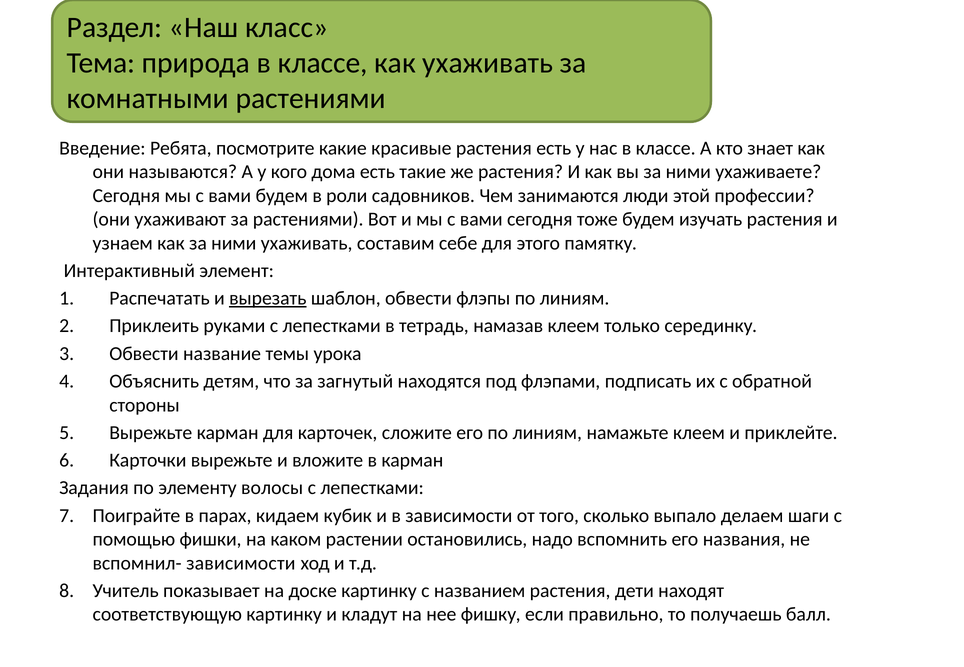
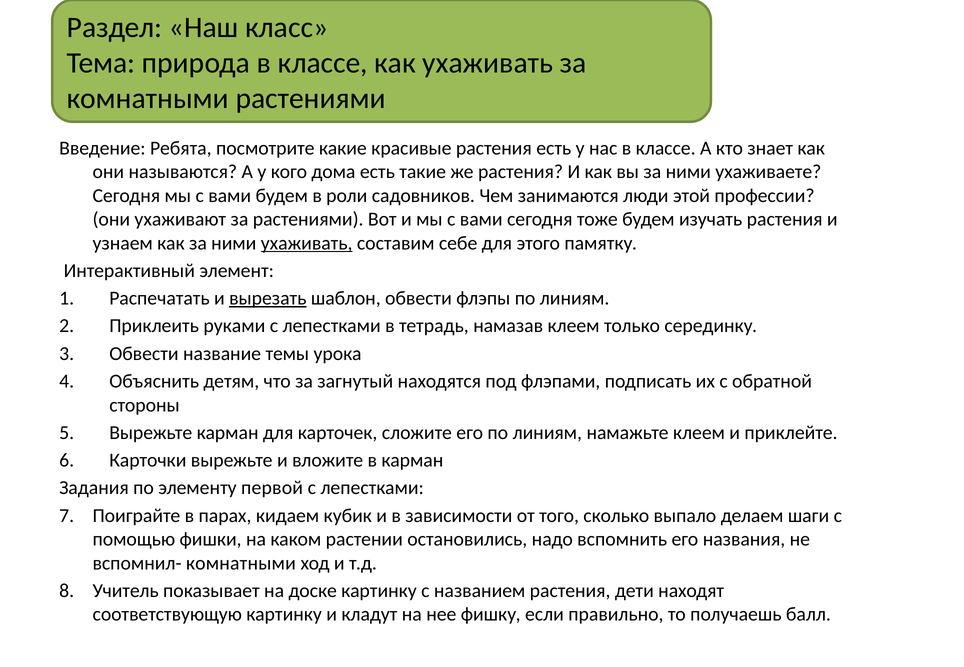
ухаживать underline: none -> present (307, 243)
волосы: волосы -> первой (272, 488)
вспомнил- зависимости: зависимости -> комнатными (241, 563)
